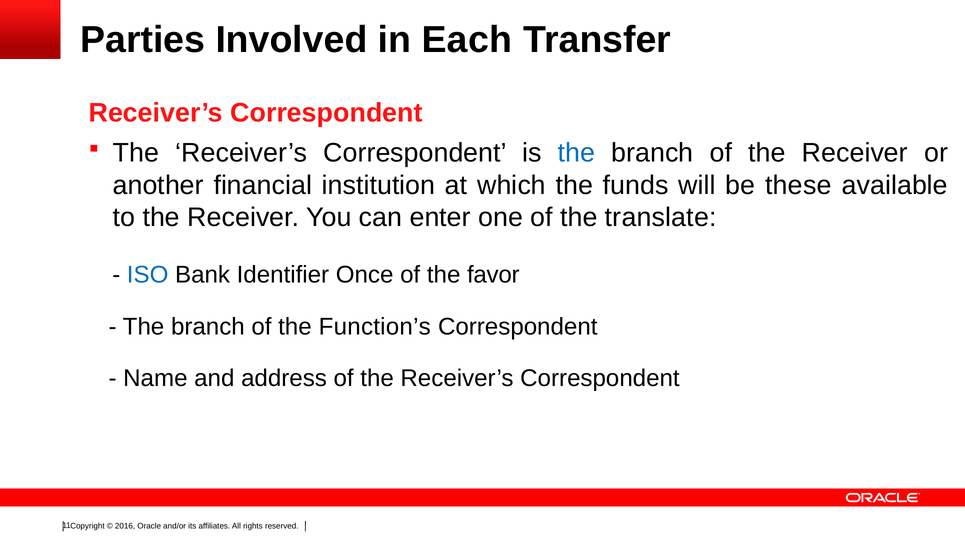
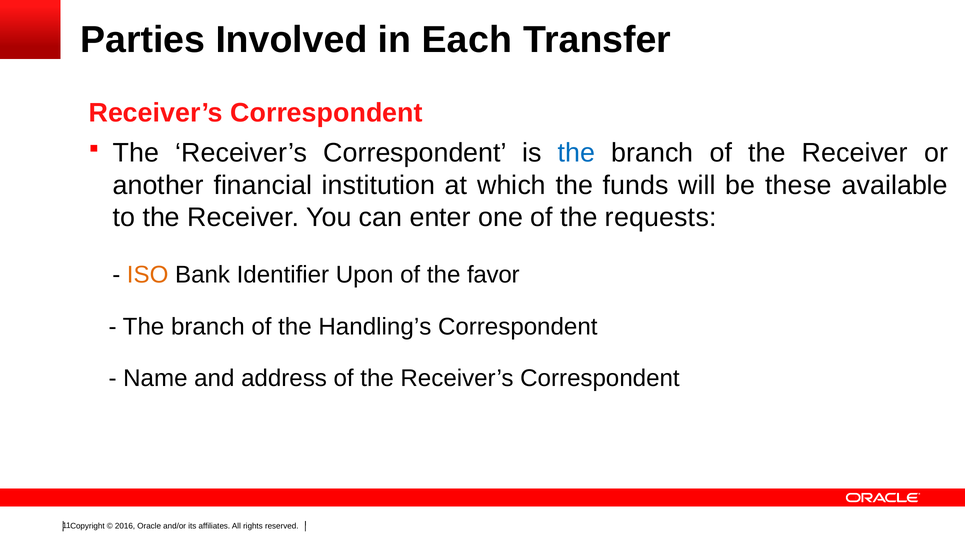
translate: translate -> requests (661, 217)
ISO colour: blue -> orange (148, 275)
Once: Once -> Upon (365, 275)
Function’s: Function’s -> Handling’s (375, 327)
